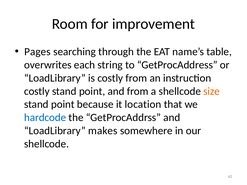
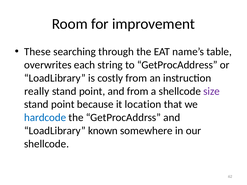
Pages: Pages -> These (37, 52)
costly: costly -> really (37, 91)
size colour: orange -> purple (212, 91)
makes: makes -> known (103, 131)
